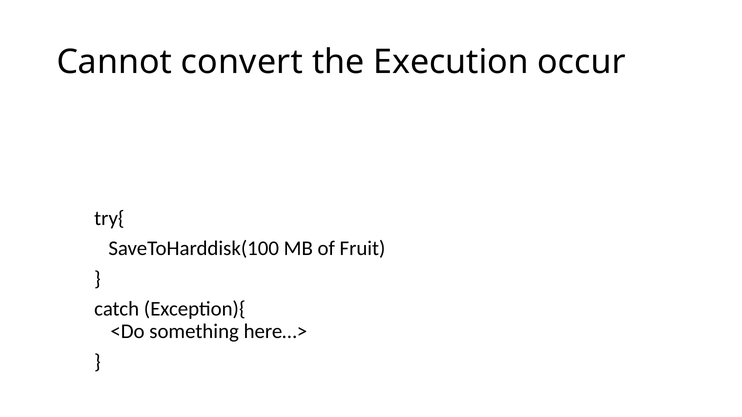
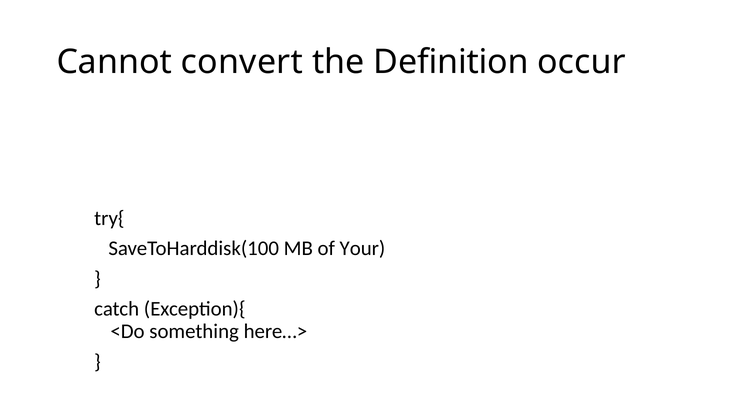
Execution: Execution -> Definition (451, 62)
Fruit: Fruit -> Your (362, 249)
